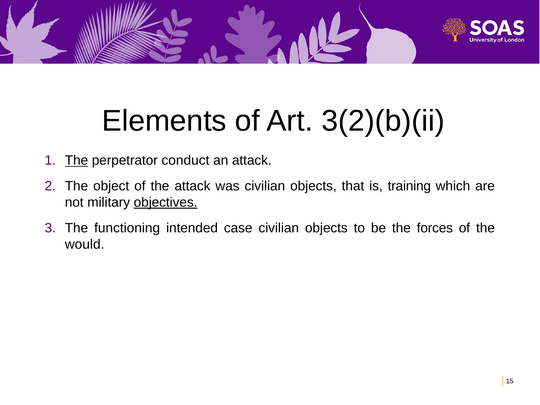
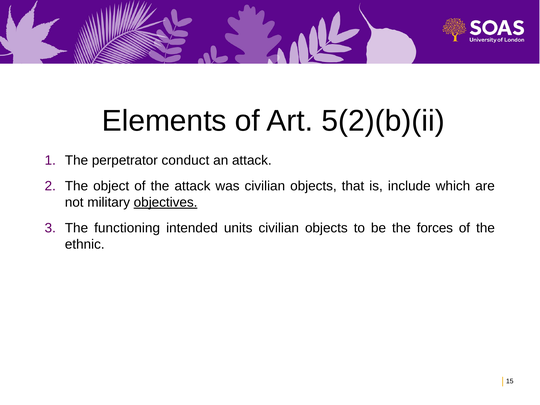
3(2)(b)(ii: 3(2)(b)(ii -> 5(2)(b)(ii (383, 121)
The underline: present -> none (77, 161)
training: training -> include (409, 186)
case: case -> units (238, 228)
would: would -> ethnic (85, 244)
